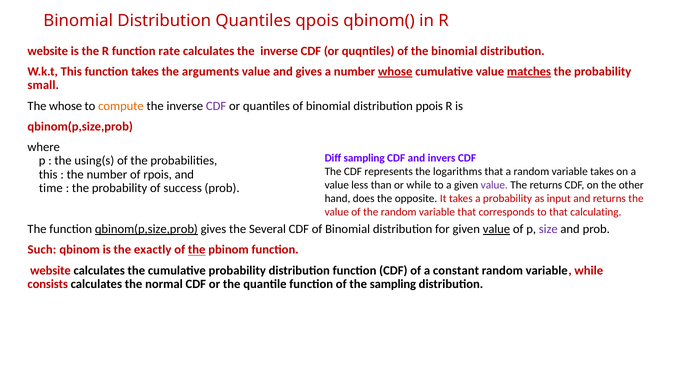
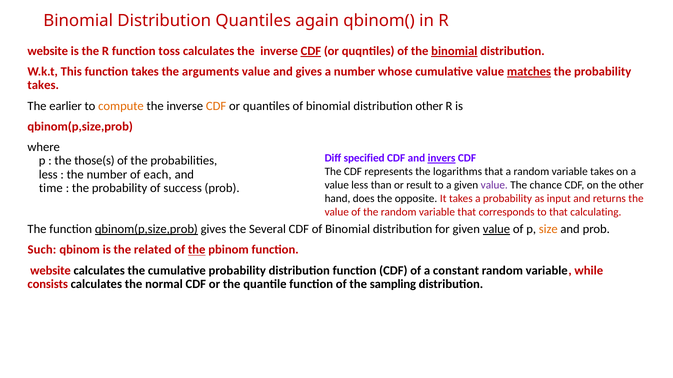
qpois: qpois -> again (317, 21)
rate: rate -> toss (169, 51)
CDF underline: none -> present (311, 51)
binomial underline: none -> present (454, 51)
whose underline: present -> none (395, 72)
small: small -> takes (43, 85)
The whose: whose -> earlier (66, 106)
CDF colour: purple -> orange (216, 106)
distribution ppois: ppois -> other (429, 106)
Diff sampling: sampling -> specified (364, 158)
invers underline: none -> present (442, 158)
using(s: using(s -> those(s (94, 161)
this: this -> less (48, 175)
rpois: rpois -> each (158, 175)
or while: while -> result (419, 185)
The returns: returns -> chance (546, 185)
size colour: purple -> orange (548, 230)
exactly: exactly -> related (153, 250)
